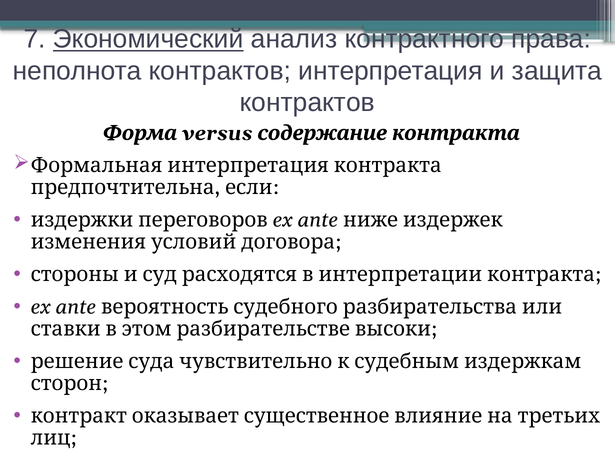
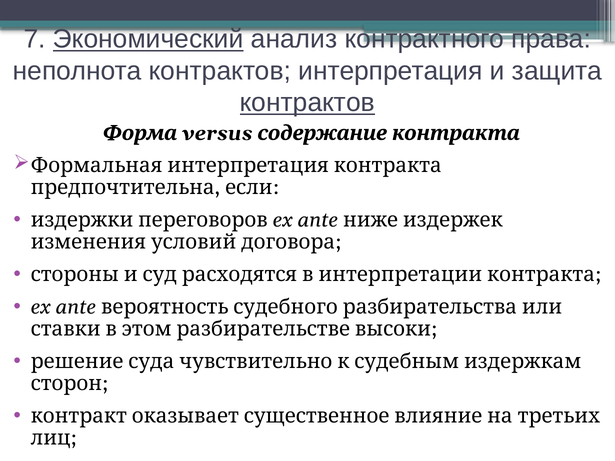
контрактов underline: none -> present (307, 103)
